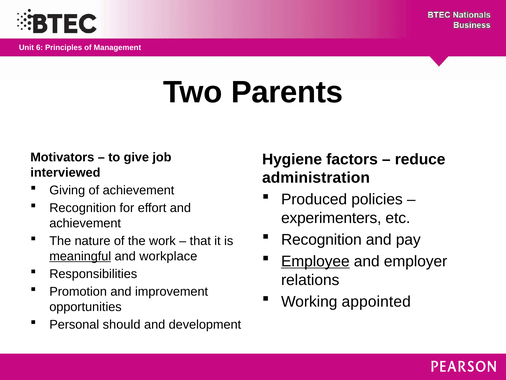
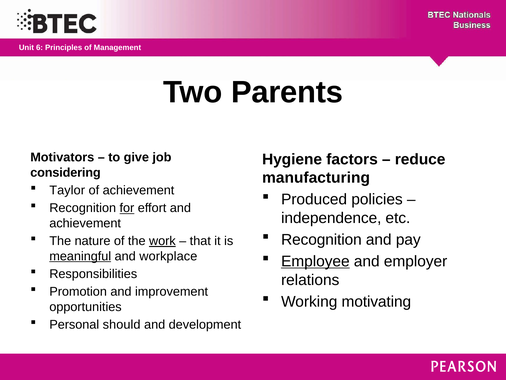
interviewed: interviewed -> considering (65, 172)
administration: administration -> manufacturing (316, 178)
Giving: Giving -> Taylor (67, 190)
for underline: none -> present (127, 208)
experimenters: experimenters -> independence (331, 218)
work underline: none -> present (162, 241)
appointed: appointed -> motivating (376, 301)
